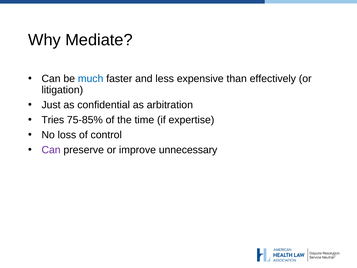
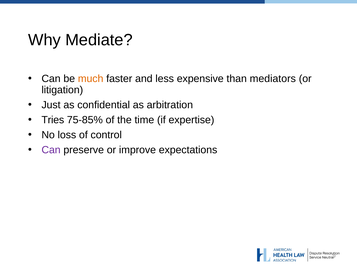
much colour: blue -> orange (91, 79)
effectively: effectively -> mediators (273, 79)
unnecessary: unnecessary -> expectations (188, 150)
